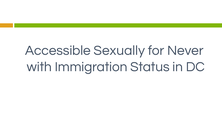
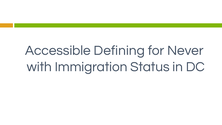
Sexually: Sexually -> Defining (119, 50)
